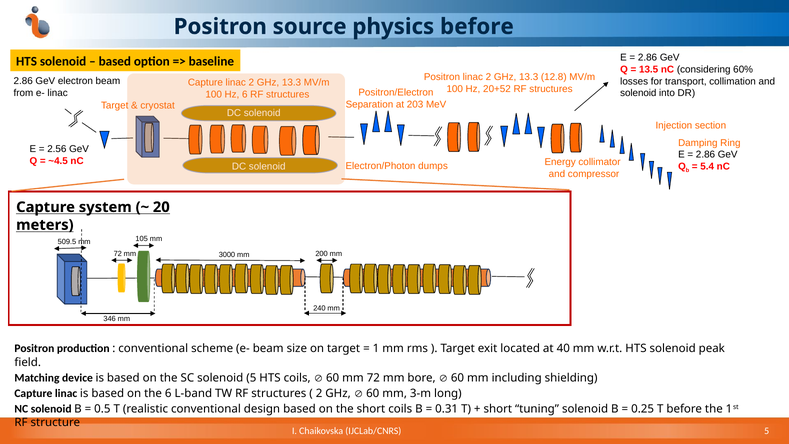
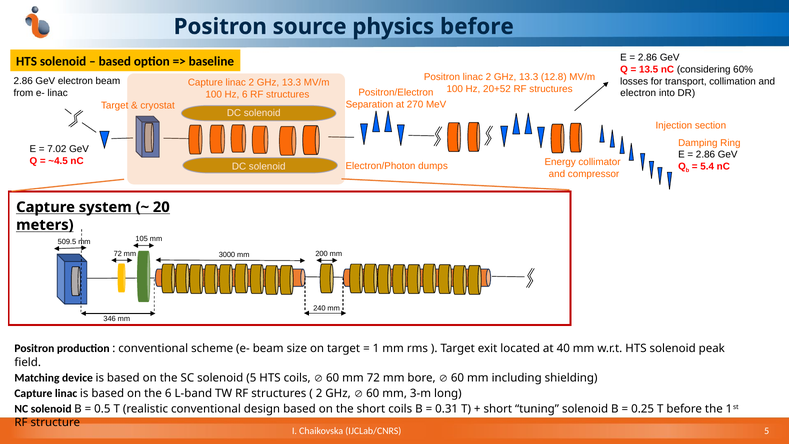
solenoid: solenoid -> electron (638, 93)
203: 203 -> 270 (415, 104)
2.56: 2.56 -> 7.02 (57, 149)
